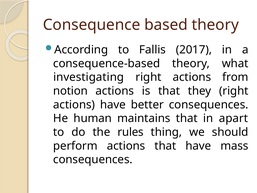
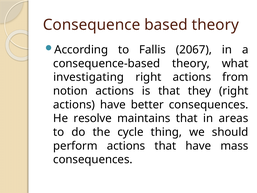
2017: 2017 -> 2067 (194, 50)
human: human -> resolve (93, 118)
apart: apart -> areas (234, 118)
rules: rules -> cycle (131, 132)
